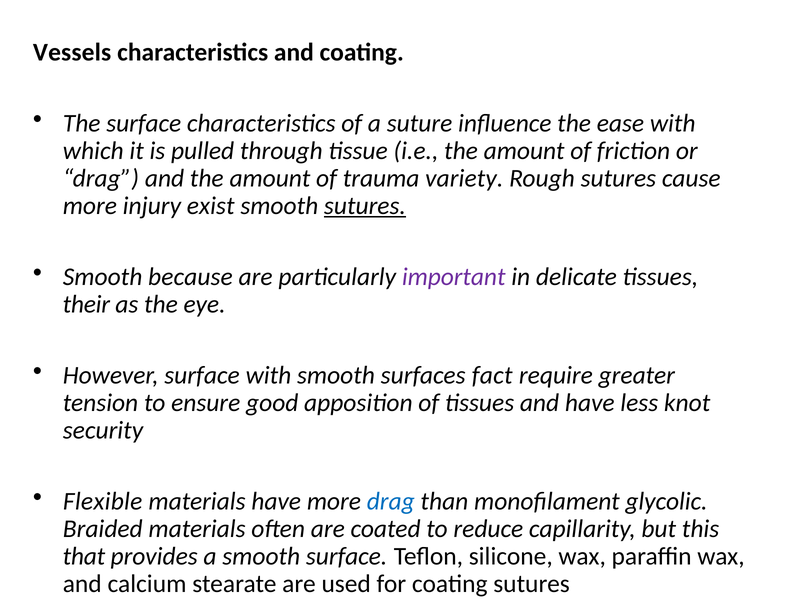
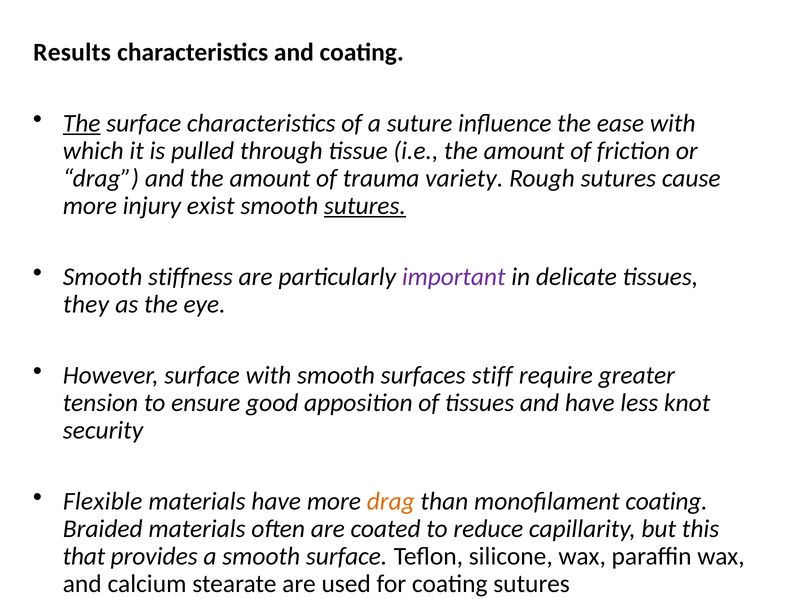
Vessels: Vessels -> Results (72, 52)
The underline: none -> present (82, 123)
because: because -> stiffness (190, 276)
their: their -> they (86, 304)
fact: fact -> stiff (492, 375)
drag colour: blue -> orange (391, 501)
monofilament glycolic: glycolic -> coating (667, 501)
